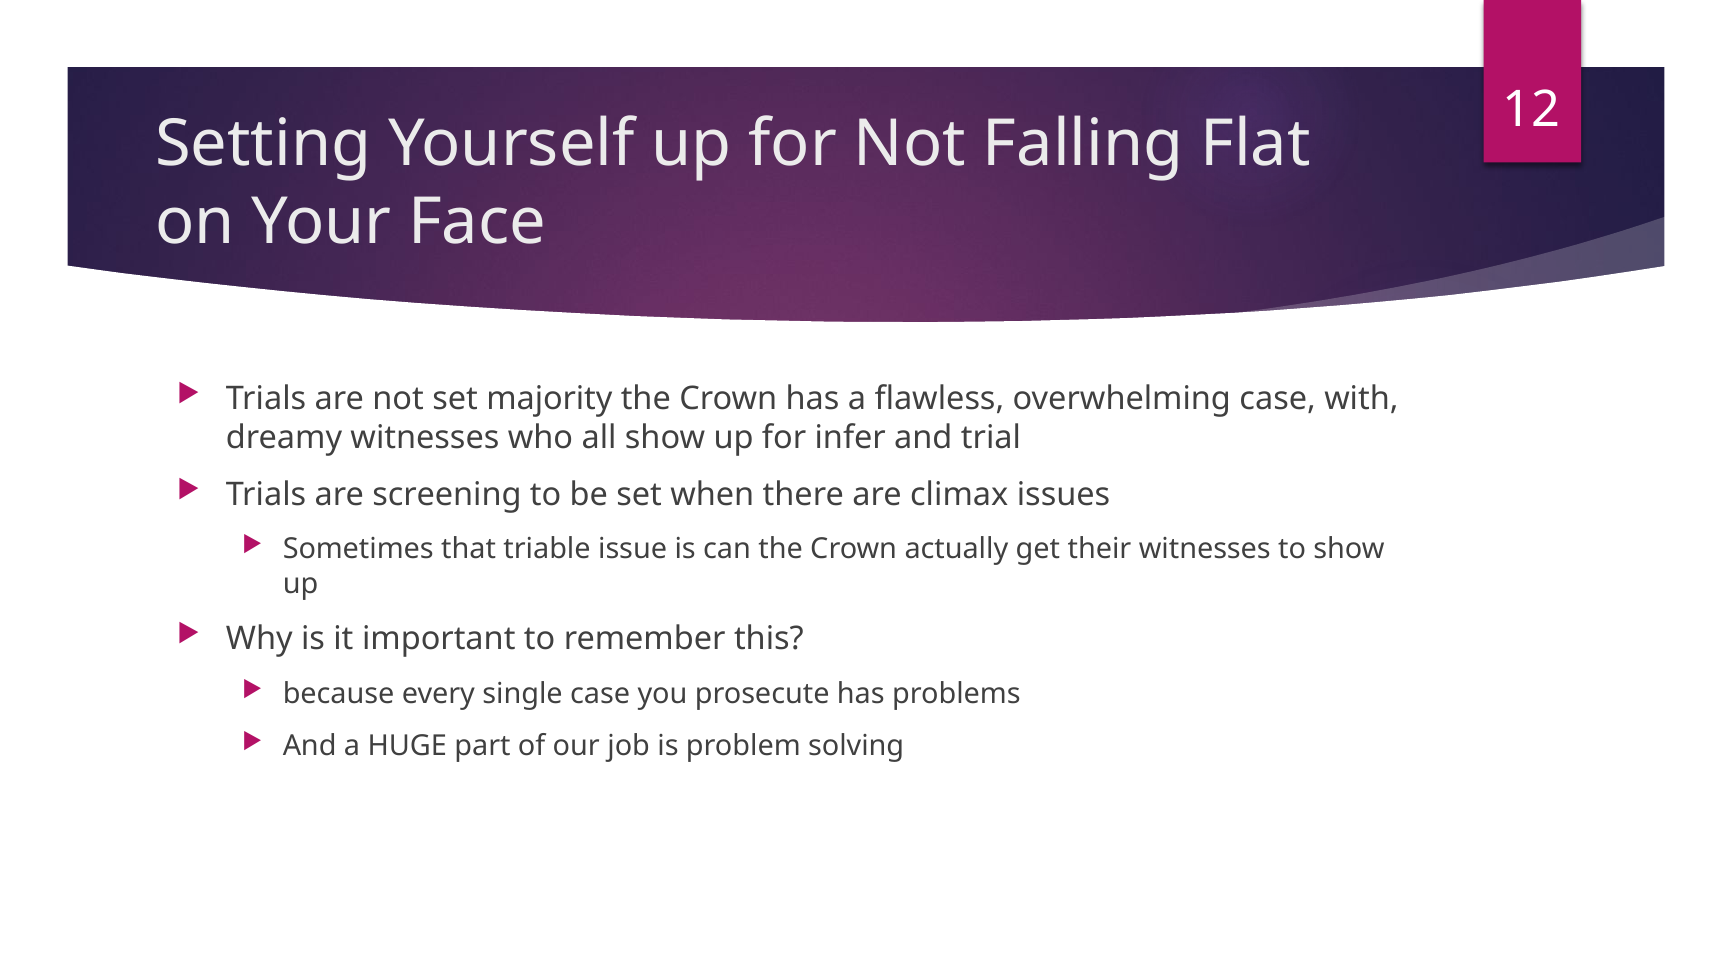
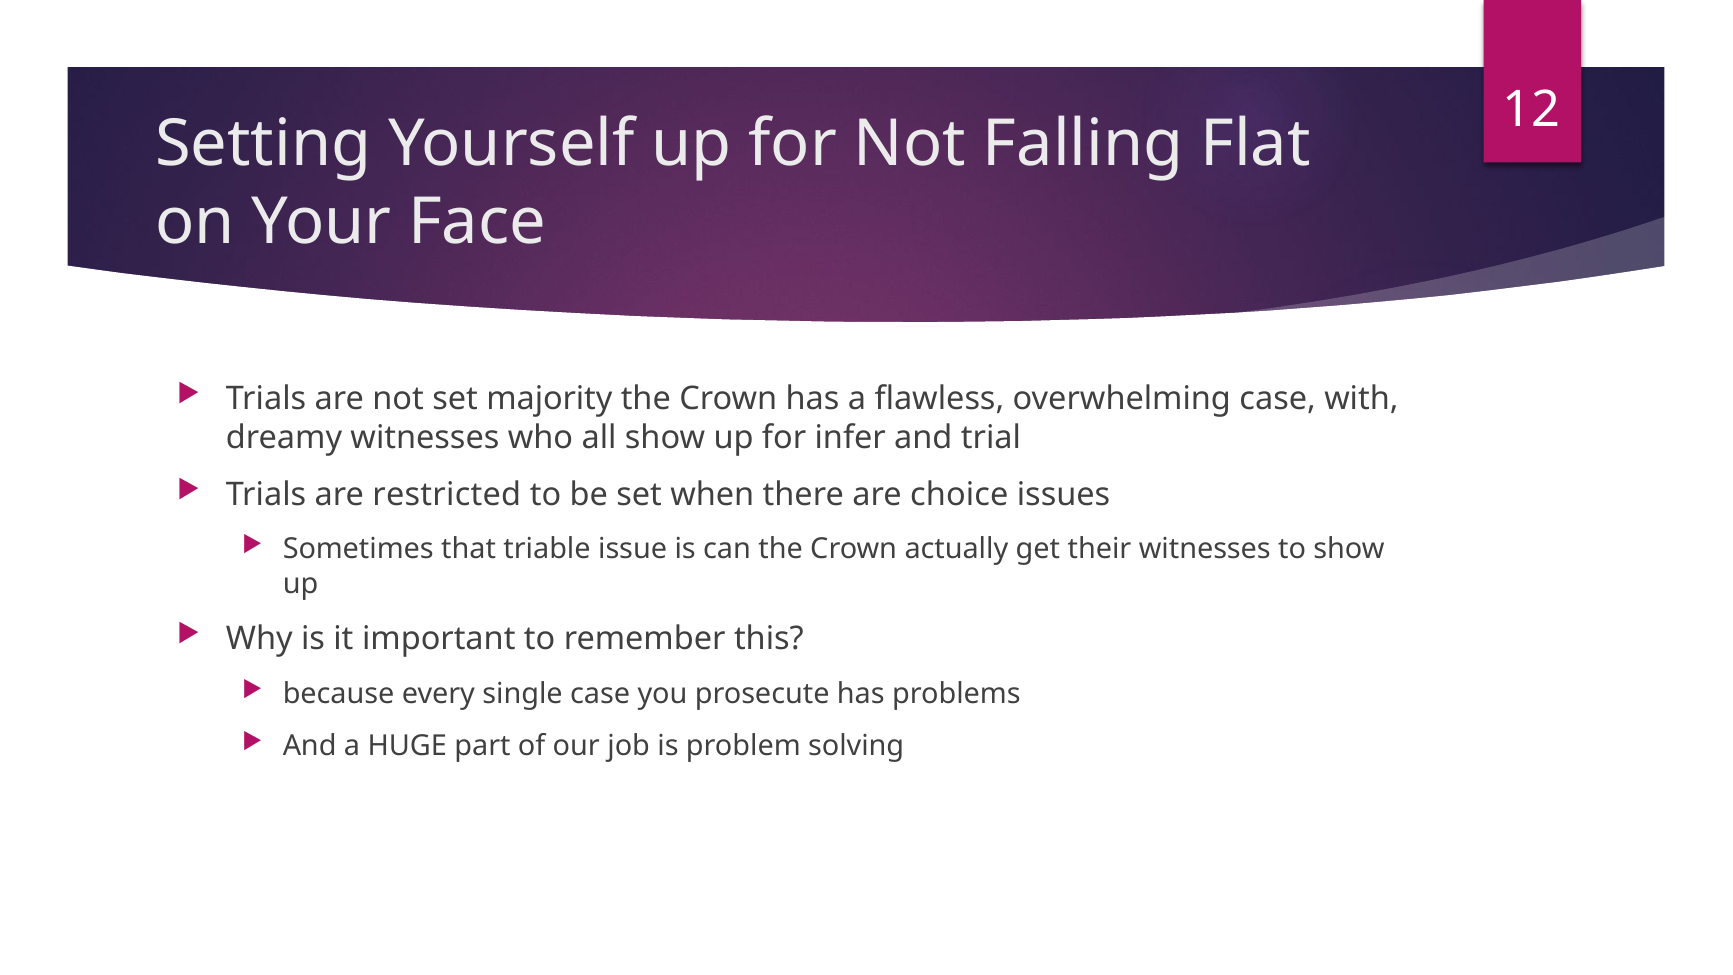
screening: screening -> restricted (447, 494)
climax: climax -> choice (959, 494)
